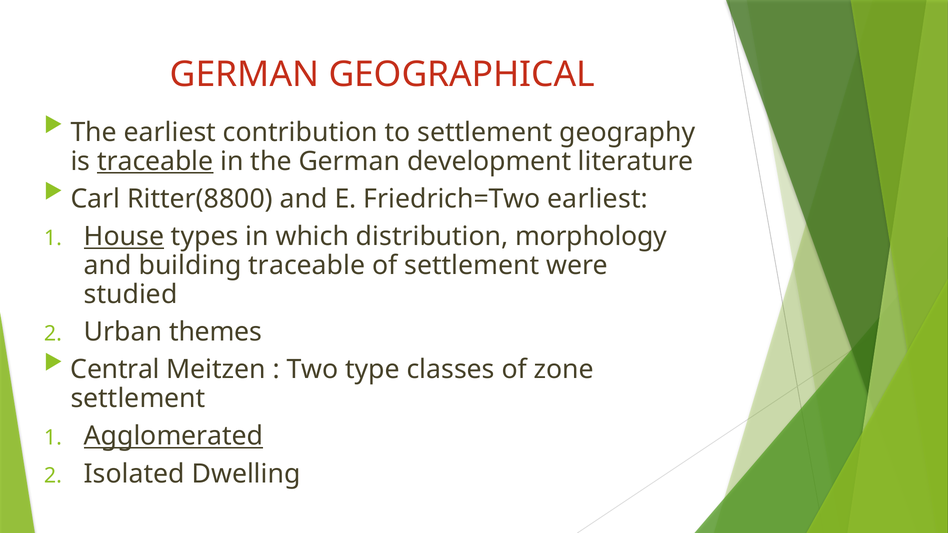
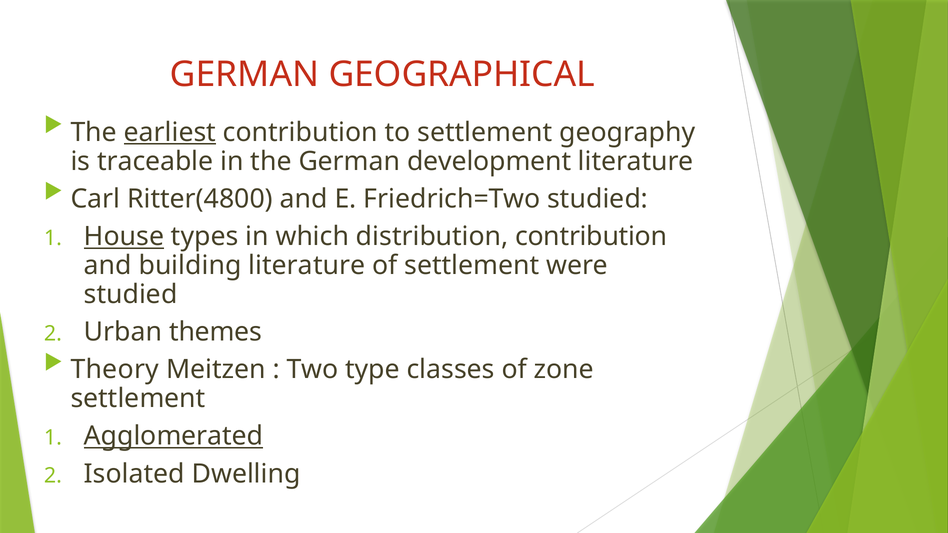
earliest underline: none -> present (170, 133)
traceable underline: present -> none (155, 161)
Ritter(8800: Ritter(8800 -> Ritter(4800 (200, 199)
Friedrich=Two earliest: earliest -> studied (598, 199)
distribution morphology: morphology -> contribution (591, 237)
building traceable: traceable -> literature (307, 266)
Central: Central -> Theory (115, 370)
